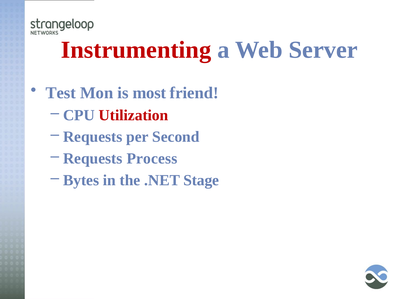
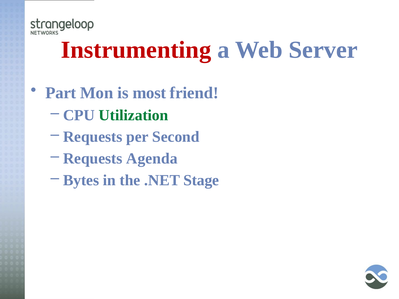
Test: Test -> Part (61, 93)
Utilization colour: red -> green (134, 115)
Process: Process -> Agenda (152, 159)
